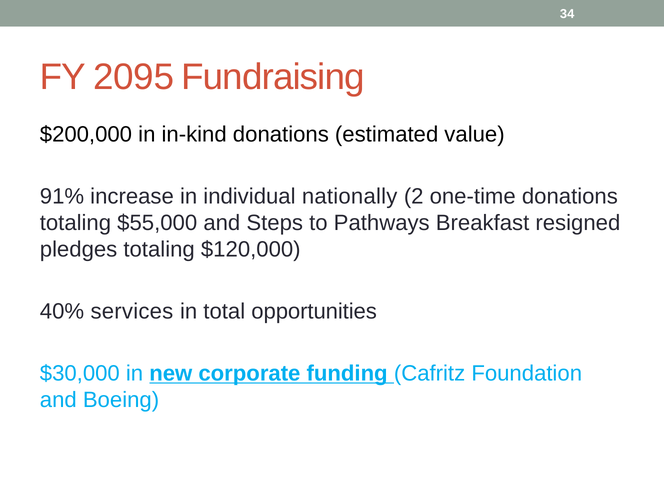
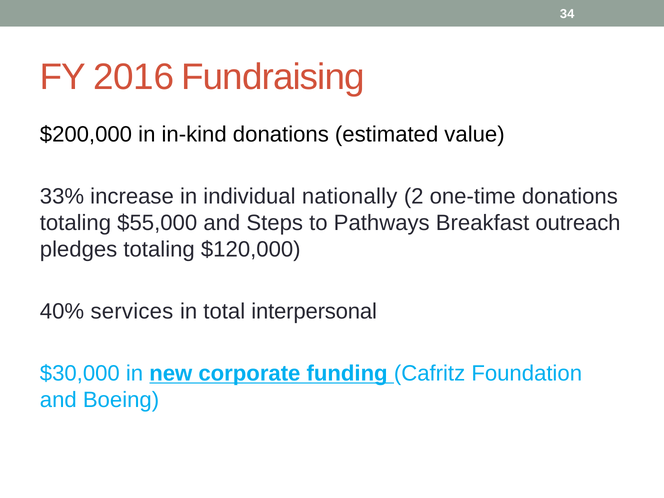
2095: 2095 -> 2016 (134, 77)
91%: 91% -> 33% (62, 196)
resigned: resigned -> outreach (578, 223)
opportunities: opportunities -> interpersonal (314, 311)
